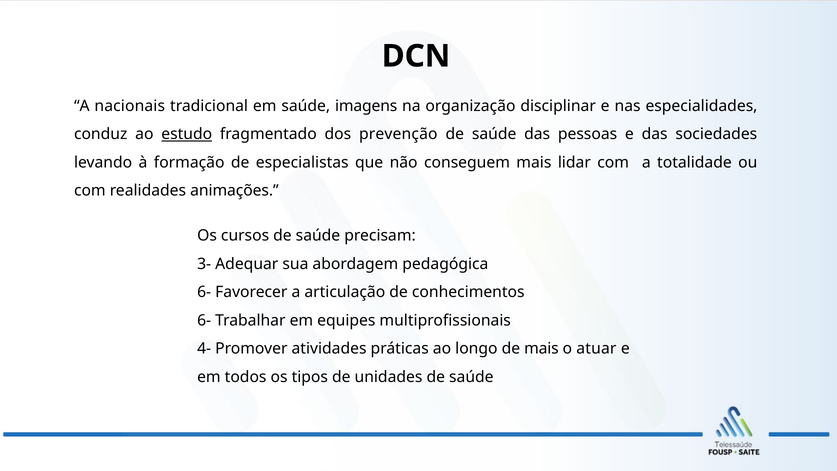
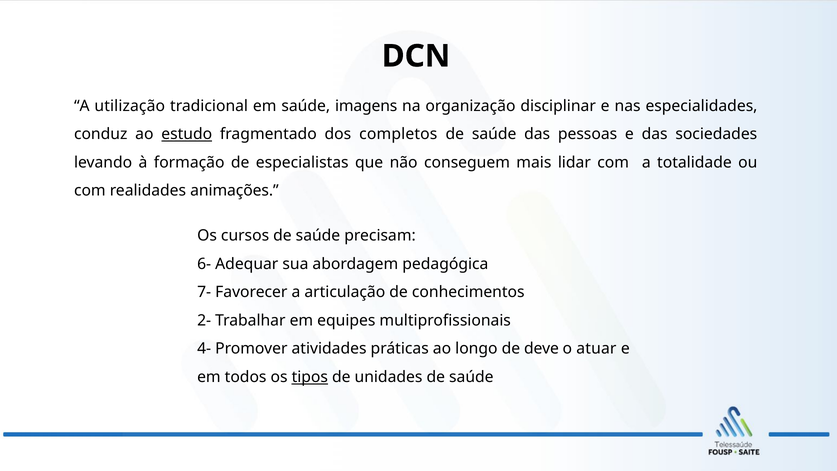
nacionais: nacionais -> utilização (130, 106)
prevenção: prevenção -> completos (398, 134)
3-: 3- -> 6- (204, 264)
6-: 6- -> 7- (204, 292)
6-: 6- -> 2- (204, 320)
de mais: mais -> deve (541, 349)
tipos underline: none -> present (310, 377)
